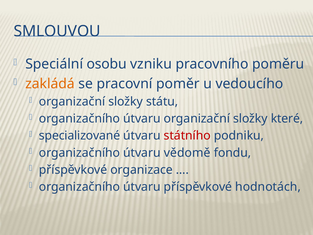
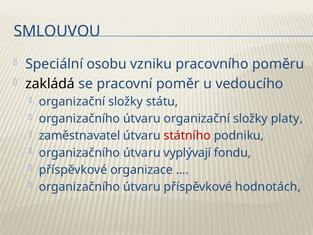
zakládá colour: orange -> black (50, 84)
které: které -> platy (287, 119)
specializované: specializované -> zaměstnavatel (80, 136)
vědomě: vědomě -> vyplývají (187, 153)
